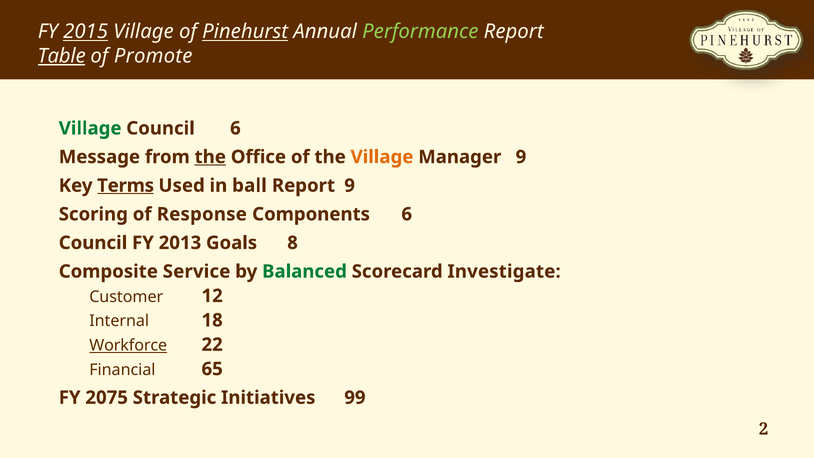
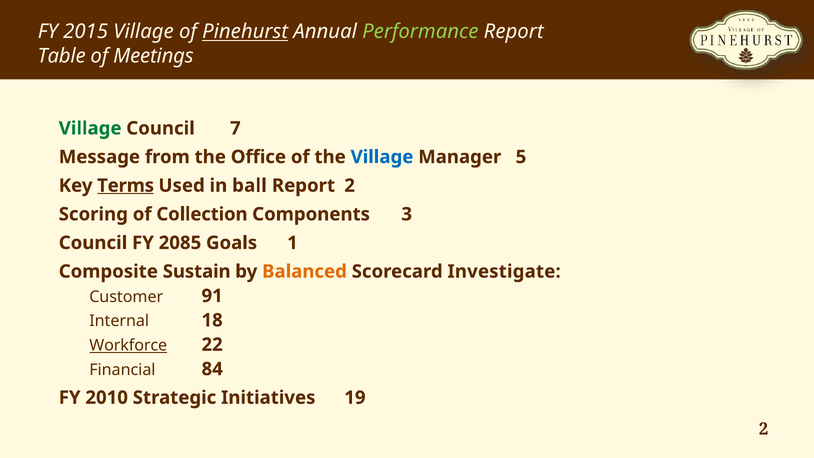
2015 underline: present -> none (86, 32)
Table underline: present -> none (62, 56)
Promote: Promote -> Meetings (153, 56)
Council 6: 6 -> 7 (235, 128)
the underline: present -> none (210, 157)
Village colour: orange -> blue (382, 157)
Manager 9: 9 -> 5 (521, 157)
Report 9: 9 -> 2 (350, 186)
Response: Response -> Collection (202, 214)
Components 6: 6 -> 3 (407, 214)
2013: 2013 -> 2085 (180, 243)
8: 8 -> 1 (293, 243)
Service: Service -> Sustain (197, 271)
Balanced colour: green -> orange (304, 271)
12: 12 -> 91 (212, 296)
65: 65 -> 84 (212, 369)
2075: 2075 -> 2010 (107, 398)
99: 99 -> 19 (355, 398)
